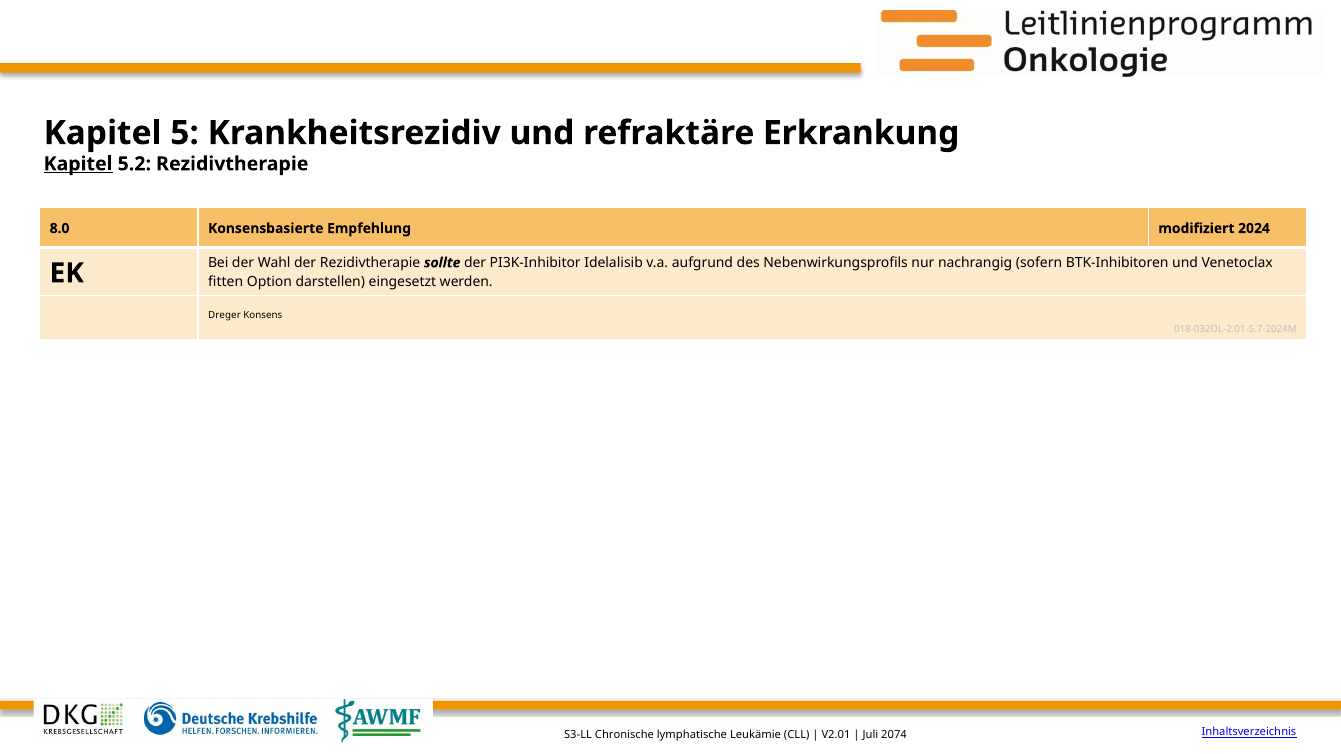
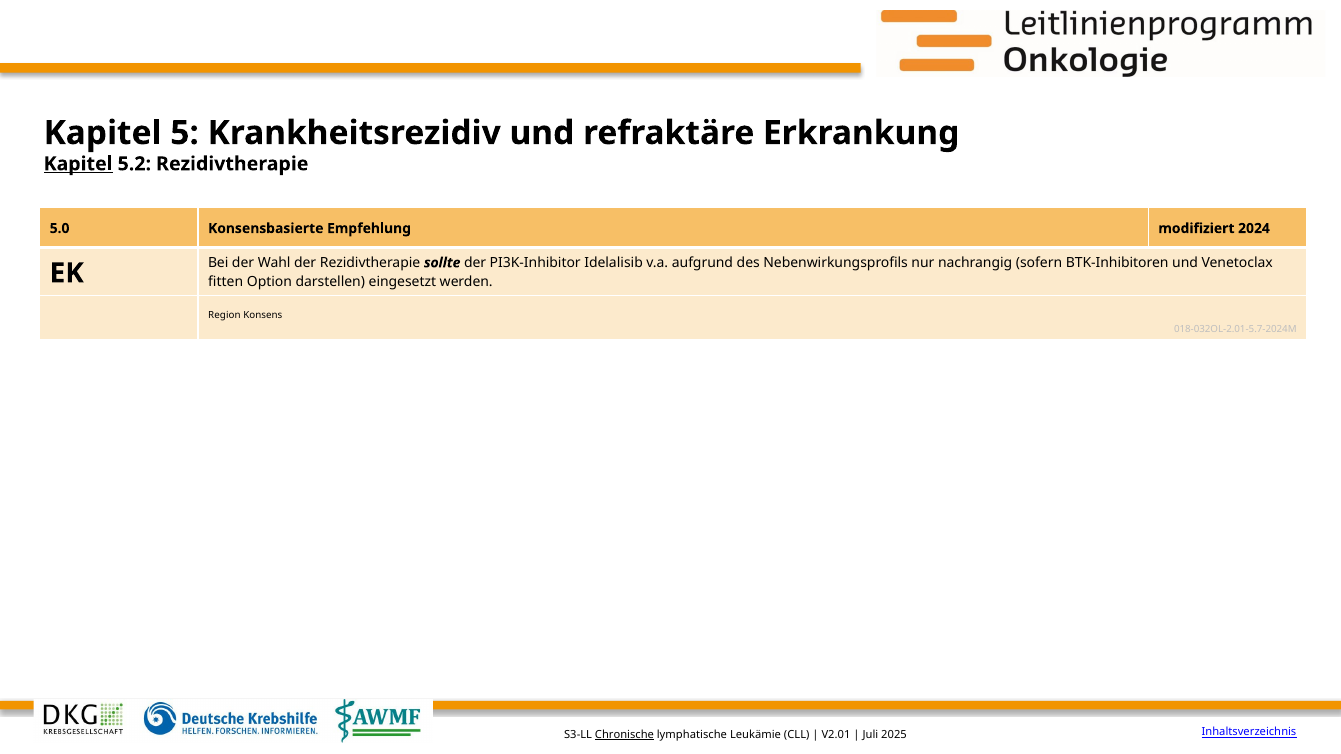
8.0: 8.0 -> 5.0 (60, 228)
Dreger: Dreger -> Region (224, 316)
Chronische underline: none -> present (624, 735)
2074: 2074 -> 2025 (894, 735)
